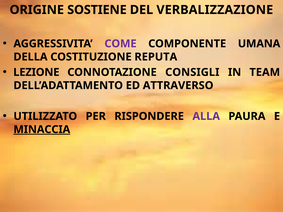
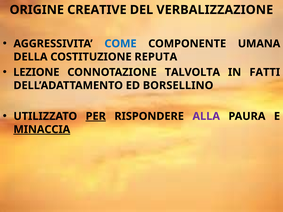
SOSTIENE: SOSTIENE -> CREATIVE (97, 10)
COME colour: purple -> blue (120, 44)
CONSIGLI: CONSIGLI -> TALVOLTA (192, 72)
TEAM: TEAM -> FATTI (265, 72)
ATTRAVERSO: ATTRAVERSO -> BORSELLINO (178, 86)
PER underline: none -> present (96, 116)
